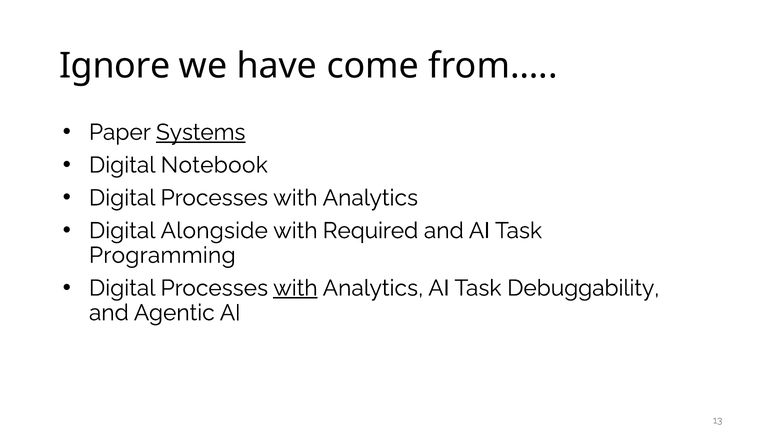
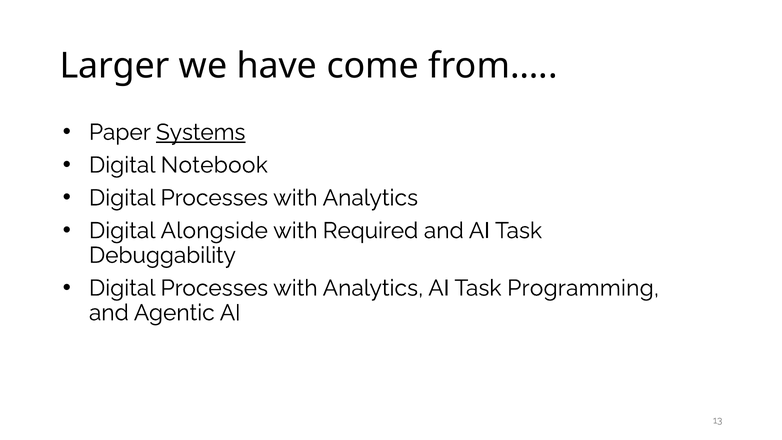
Ignore: Ignore -> Larger (115, 66)
Programming: Programming -> Debuggability (162, 255)
with underline: present -> none (295, 288)
Debuggability: Debuggability -> Programming (583, 288)
